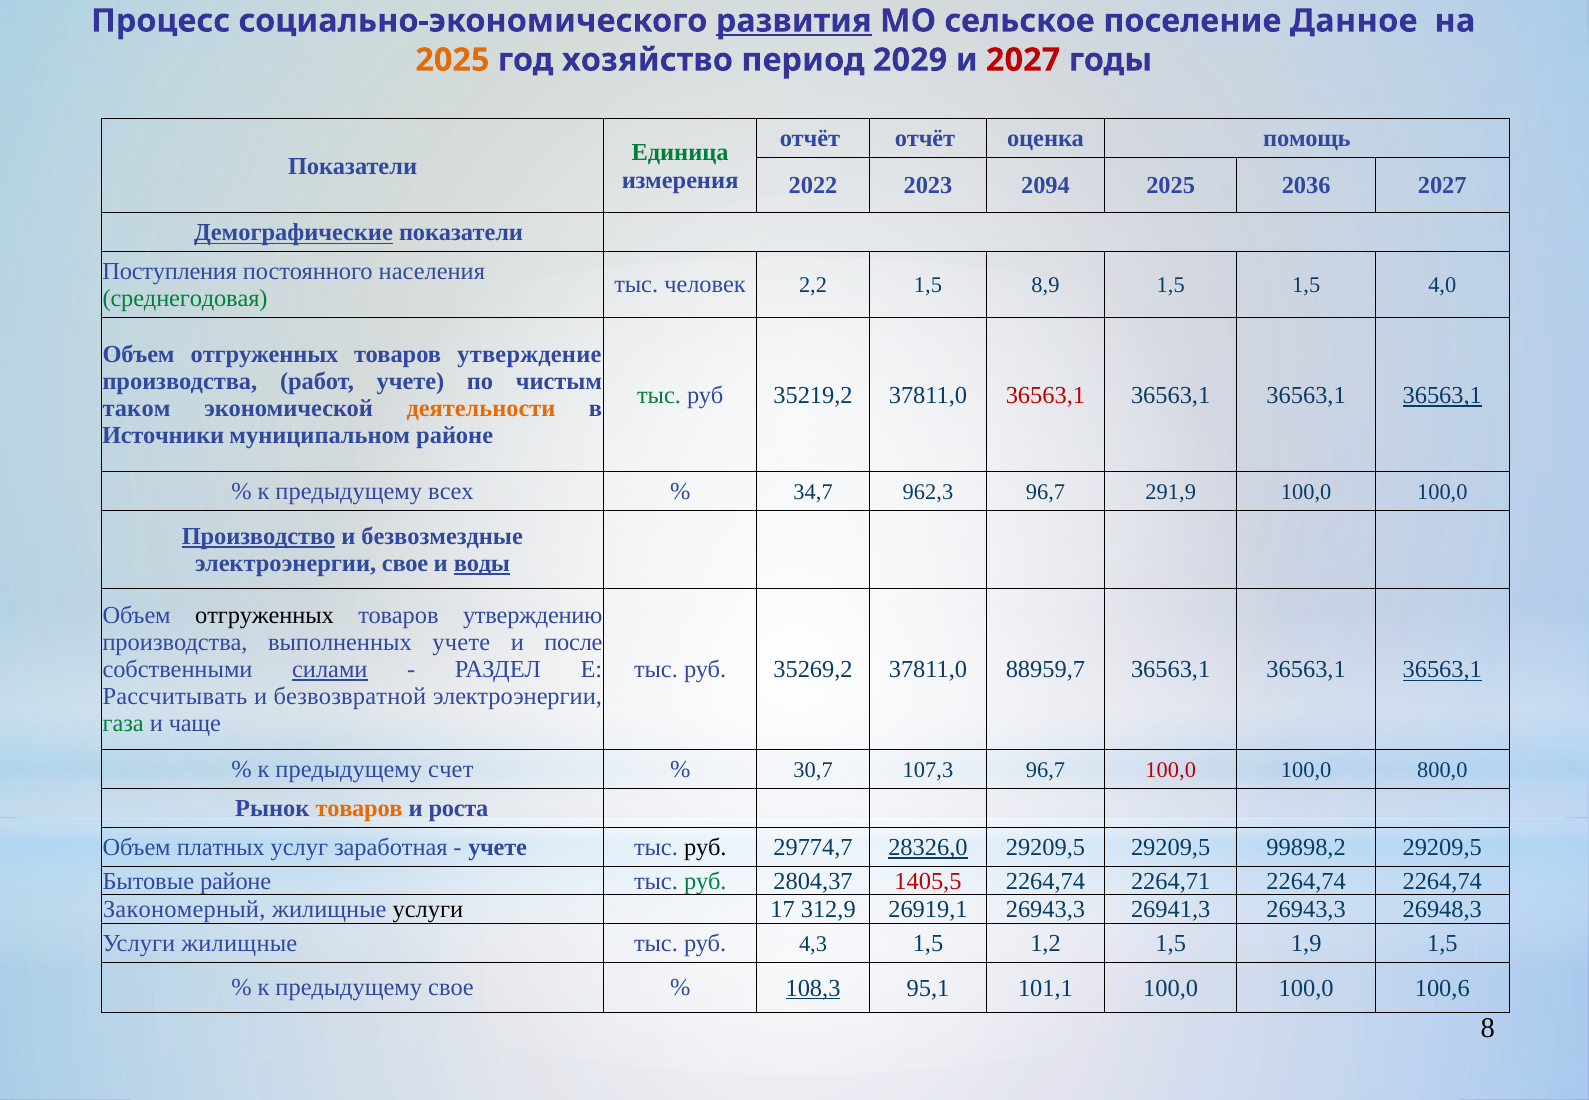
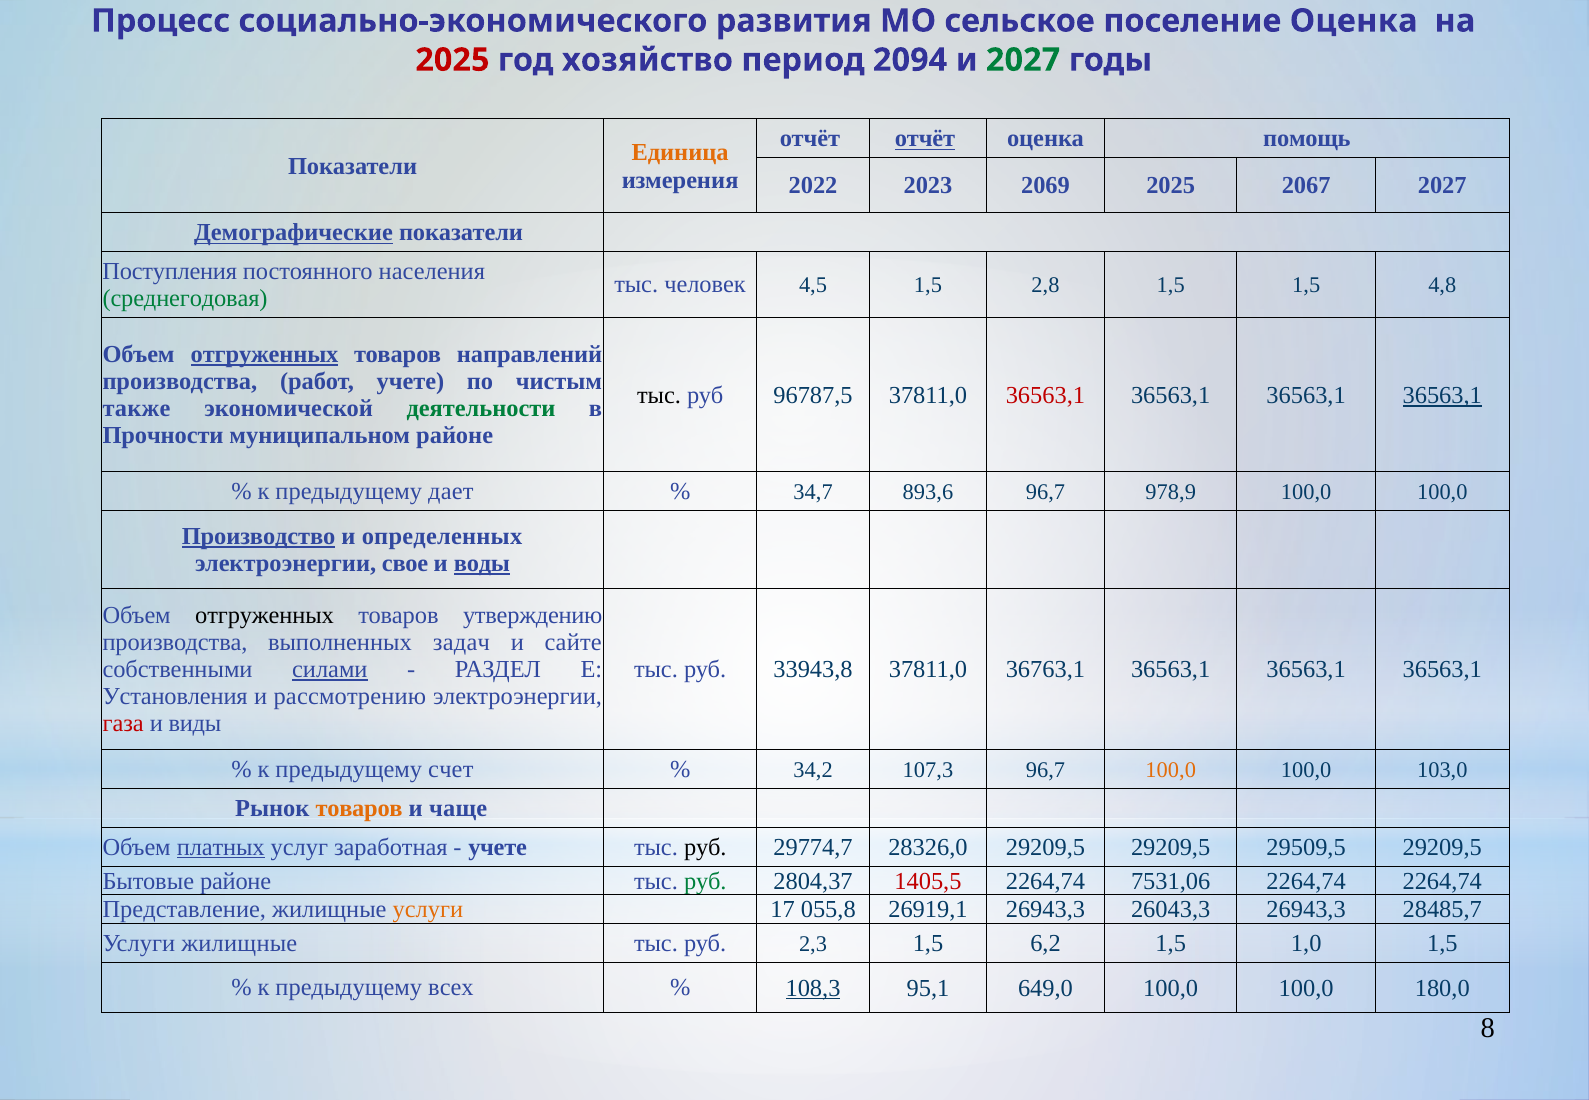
развития underline: present -> none (794, 21)
поселение Данное: Данное -> Оценка (1354, 21)
2025 colour: orange -> red (452, 60)
2029: 2029 -> 2094 (910, 60)
2027 colour: red -> green (1023, 60)
отчёт underline: none -> present (925, 139)
Единица colour: green -> orange (680, 153)
2094: 2094 -> 2069 (1045, 186)
2036: 2036 -> 2067 (1306, 186)
2,2: 2,2 -> 4,5 (813, 285)
8,9: 8,9 -> 2,8 (1045, 285)
4,0: 4,0 -> 4,8 (1442, 285)
отгруженных underline: none -> present (265, 354)
утверждение: утверждение -> направлений (530, 354)
тыс colour: green -> black (659, 395)
35219,2: 35219,2 -> 96787,5 (813, 395)
таком: таком -> также (137, 409)
деятельности colour: orange -> green (481, 409)
Источники: Источники -> Прочности (163, 436)
всех: всех -> дает (451, 492)
962,3: 962,3 -> 893,6 (928, 492)
291,9: 291,9 -> 978,9 (1171, 492)
безвозмездные: безвозмездные -> определенных (442, 536)
выполненных учете: учете -> задач (461, 642)
после: после -> сайте (573, 642)
35269,2: 35269,2 -> 33943,8 (813, 670)
88959,7: 88959,7 -> 36763,1 (1045, 670)
36563,1 underline: present -> none (1442, 670)
Рассчитывать: Рассчитывать -> Установления (175, 697)
безвозвратной: безвозвратной -> рассмотрению (350, 697)
газа colour: green -> red (123, 724)
чаще: чаще -> виды (195, 724)
30,7: 30,7 -> 34,2 (813, 770)
100,0 colour: red -> orange (1171, 770)
800,0: 800,0 -> 103,0 (1442, 770)
роста: роста -> чаще (458, 808)
платных underline: none -> present (221, 847)
28326,0 underline: present -> none (928, 847)
99898,2: 99898,2 -> 29509,5 (1306, 847)
2264,71: 2264,71 -> 7531,06 (1171, 881)
Закономерный: Закономерный -> Представление (184, 910)
услуги colour: black -> orange (428, 910)
312,9: 312,9 -> 055,8 (828, 910)
26941,3: 26941,3 -> 26043,3 (1171, 910)
26948,3: 26948,3 -> 28485,7 (1442, 910)
4,3: 4,3 -> 2,3 (813, 944)
1,2: 1,2 -> 6,2 (1046, 944)
1,9: 1,9 -> 1,0 (1306, 944)
предыдущему свое: свое -> всех (451, 988)
101,1: 101,1 -> 649,0 (1045, 988)
100,6: 100,6 -> 180,0 (1442, 988)
